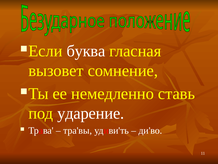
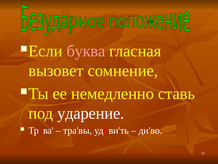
буква colour: white -> pink (86, 51)
